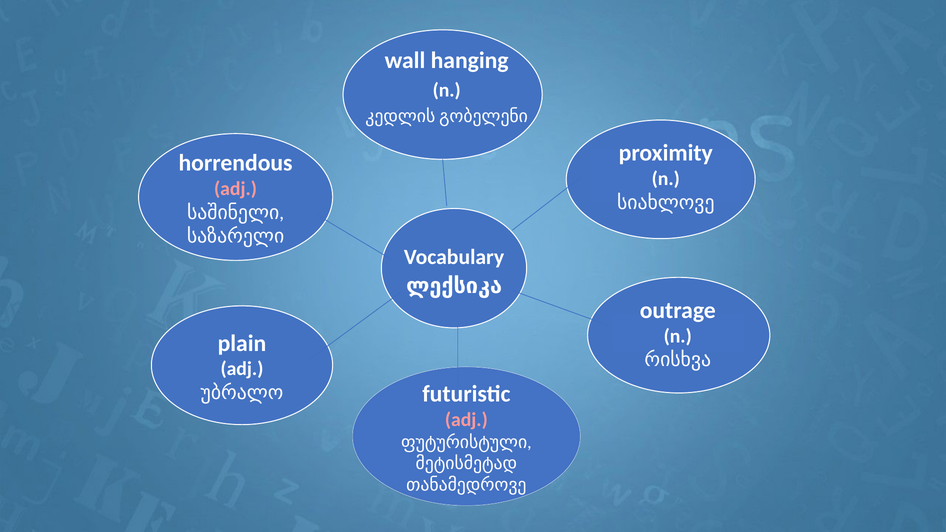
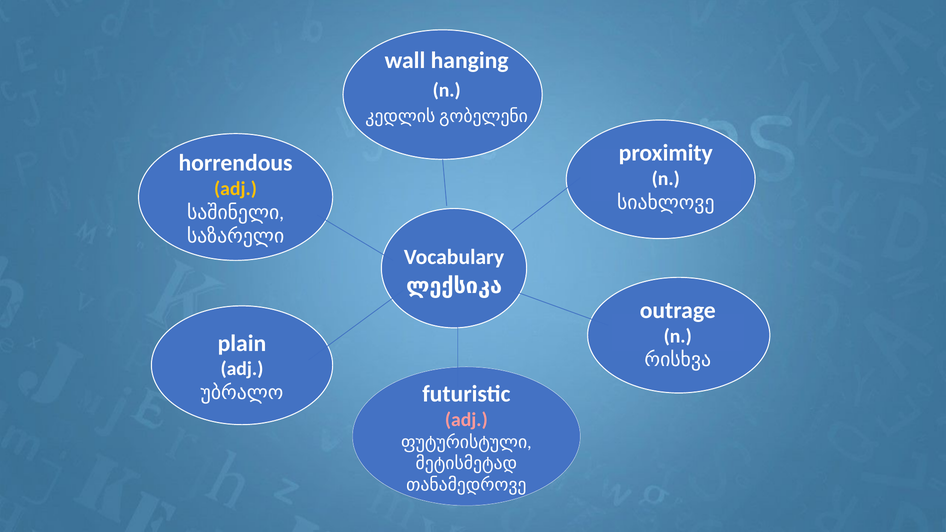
adj colour: pink -> yellow (236, 189)
